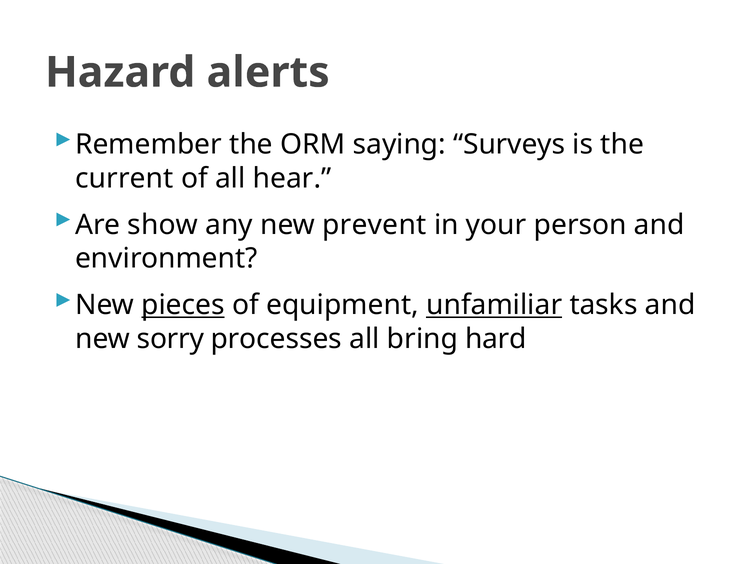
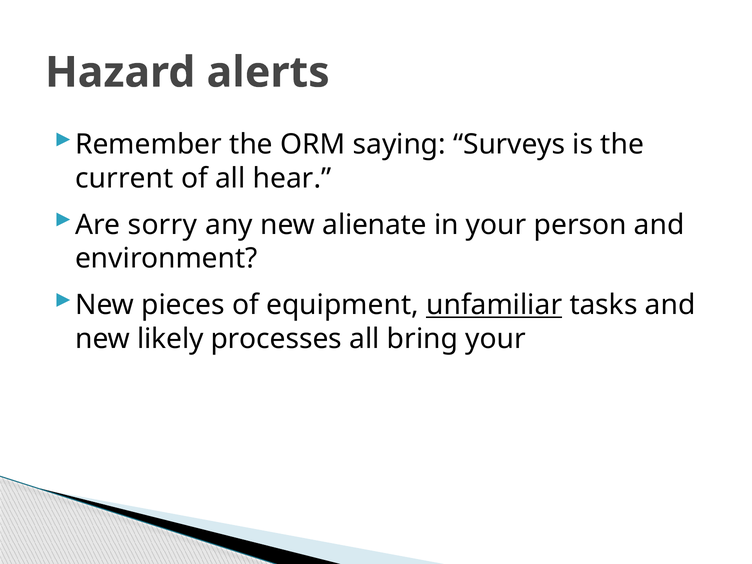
show: show -> sorry (163, 225)
prevent: prevent -> alienate (375, 225)
pieces underline: present -> none (183, 305)
sorry: sorry -> likely (170, 339)
bring hard: hard -> your (496, 339)
